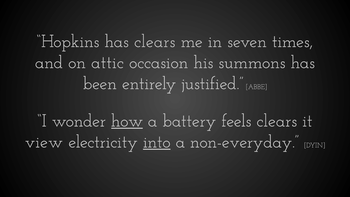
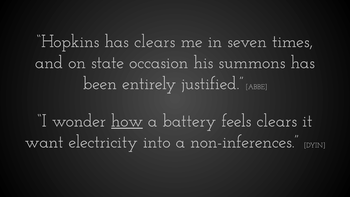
attic: attic -> state (108, 62)
view: view -> want (44, 142)
into underline: present -> none (157, 142)
non-everyday: non-everyday -> non-inferences (245, 142)
